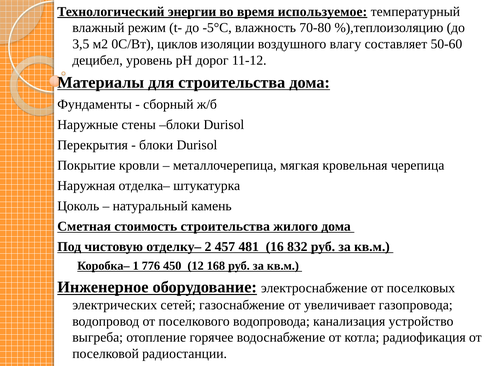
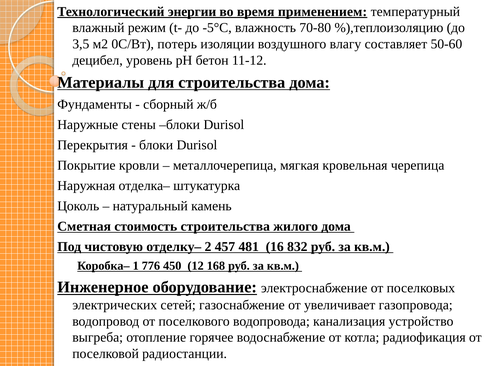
используемое: используемое -> применением (322, 12)
циклов: циклов -> потерь (177, 44)
дорог: дорог -> бетон (212, 60)
